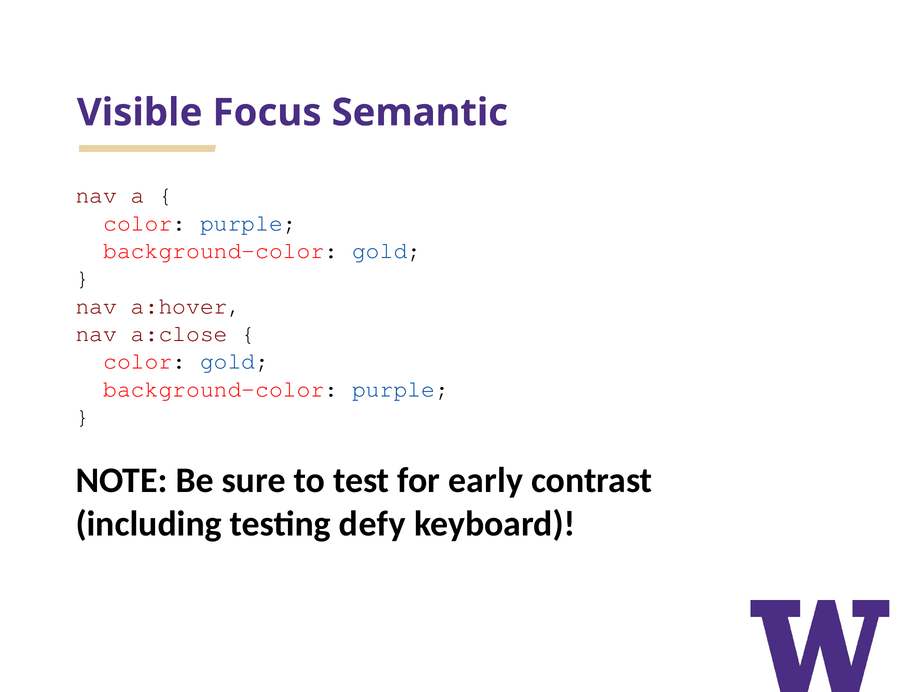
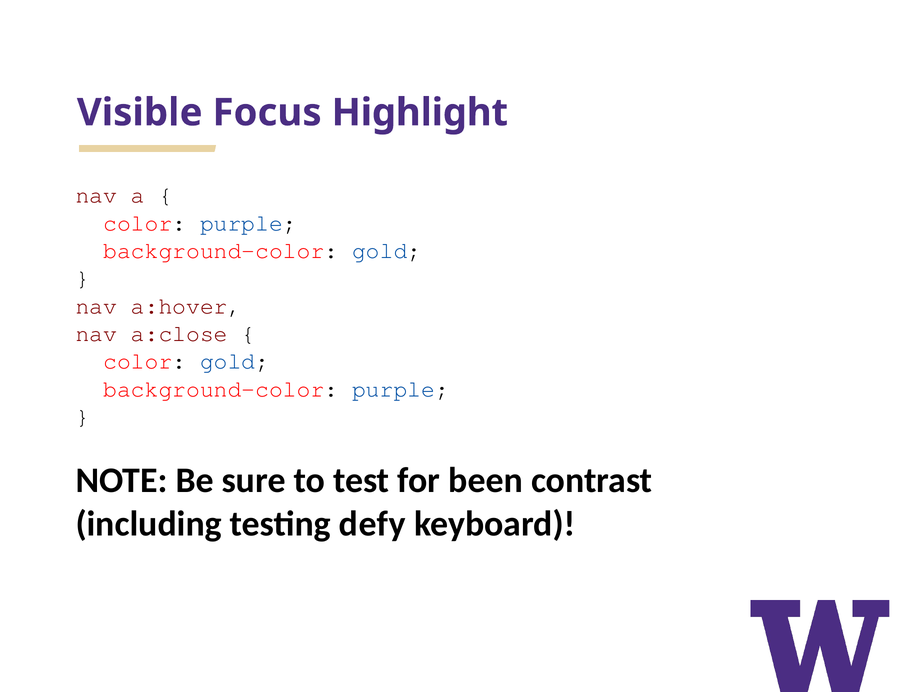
Semantic: Semantic -> Highlight (420, 113)
early: early -> been (486, 480)
